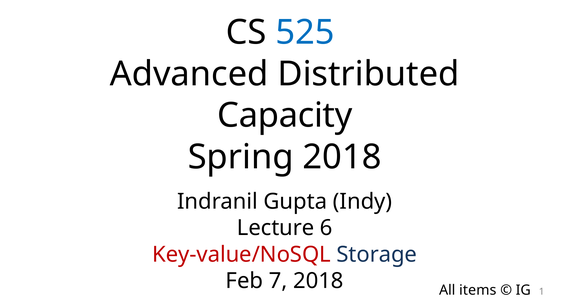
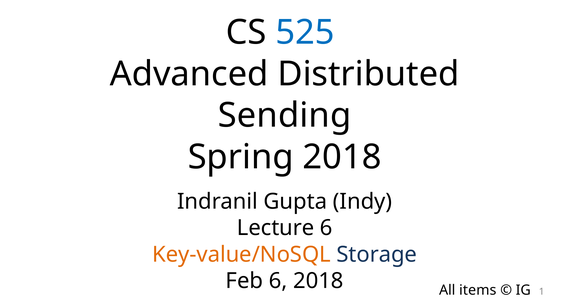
Capacity: Capacity -> Sending (285, 115)
Key-value/NoSQL colour: red -> orange (242, 254)
Feb 7: 7 -> 6 (278, 281)
